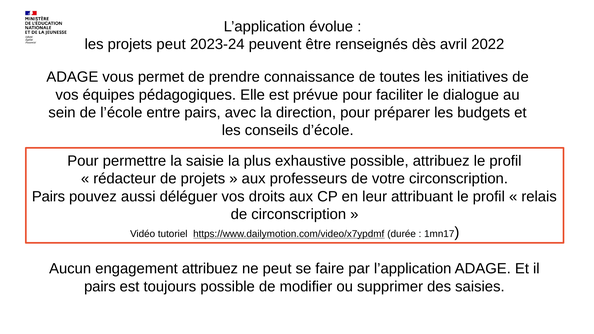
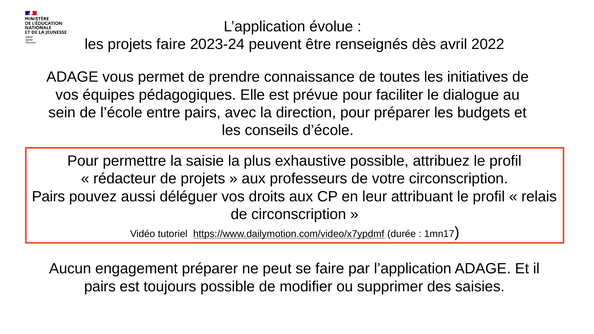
projets peut: peut -> faire (171, 44)
engagement attribuez: attribuez -> préparer (210, 269)
